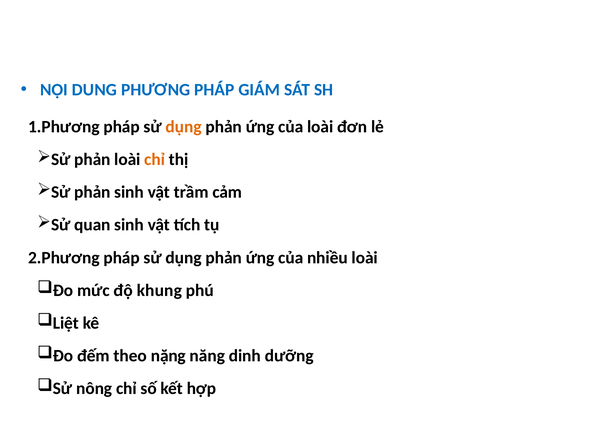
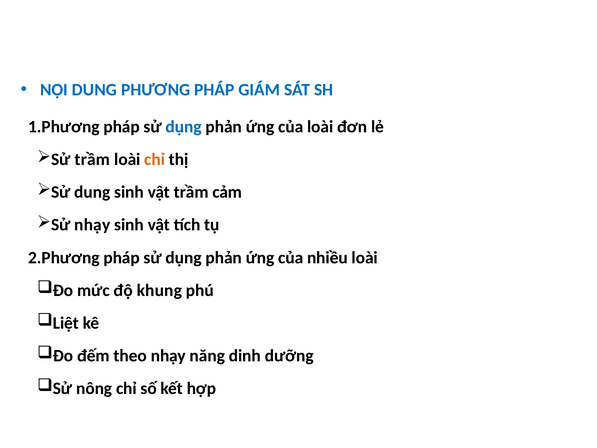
dụng colour: orange -> blue (184, 127)
phản: phản -> trầm (92, 159)
phản: phản -> dung (92, 192)
Sử quan: quan -> nhạy (92, 225)
theo nặng: nặng -> nhạy (168, 356)
